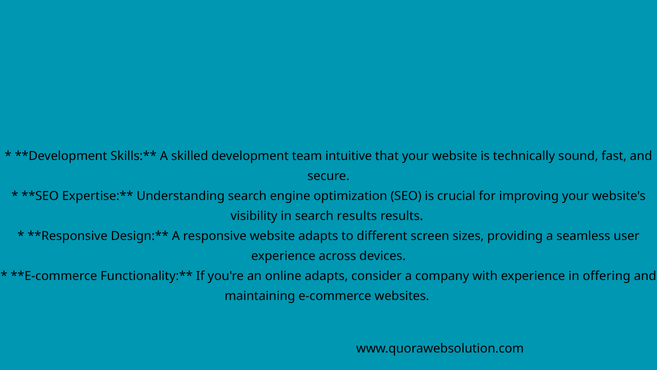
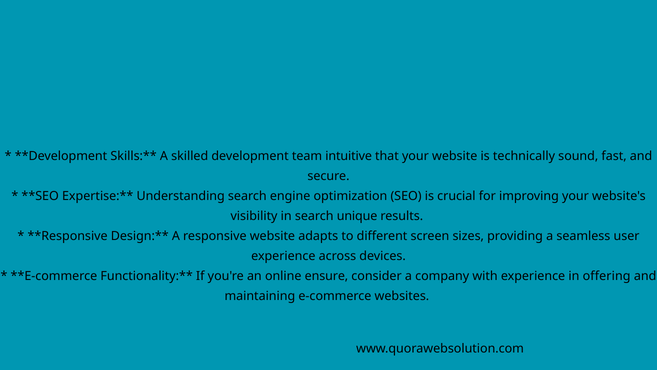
search results: results -> unique (357, 216)
online adapts: adapts -> ensure (326, 276)
